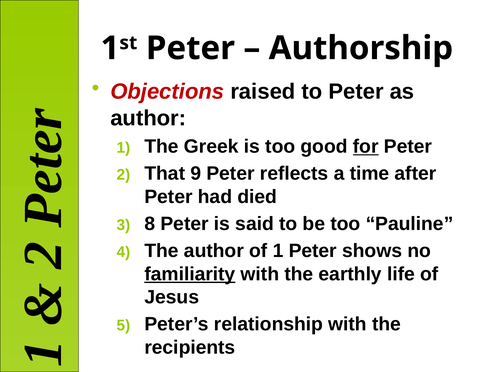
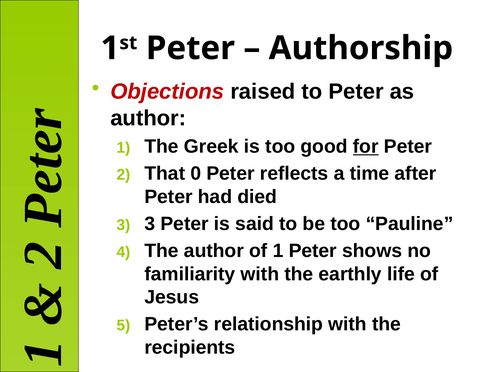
9: 9 -> 0 (196, 174)
8: 8 -> 3 (150, 224)
familiarity underline: present -> none (190, 274)
